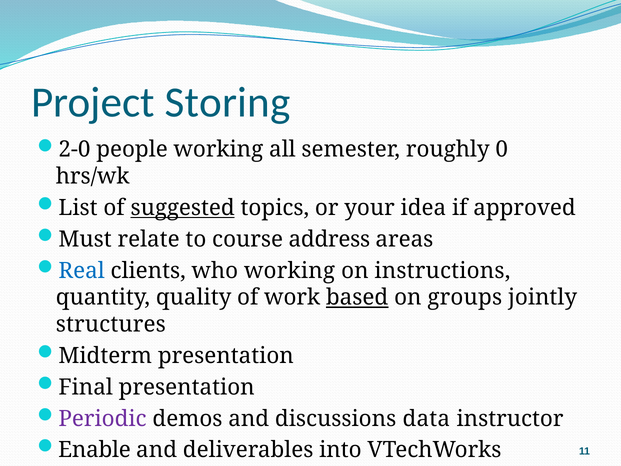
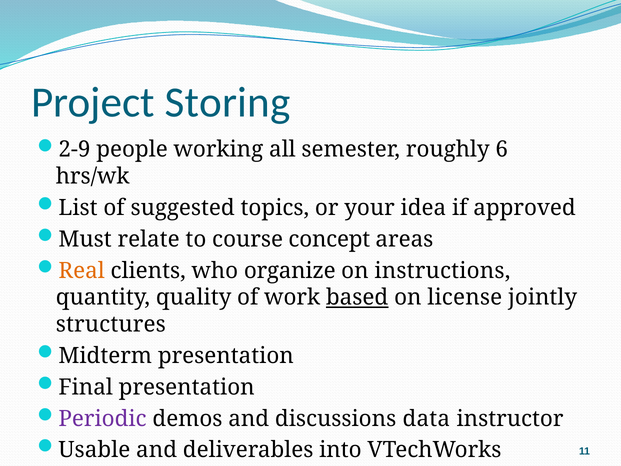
2-0: 2-0 -> 2-9 (74, 150)
0: 0 -> 6 (502, 150)
suggested underline: present -> none (183, 208)
address: address -> concept (329, 239)
Real colour: blue -> orange (82, 271)
who working: working -> organize (290, 271)
groups: groups -> license (465, 297)
Enable: Enable -> Usable (94, 450)
